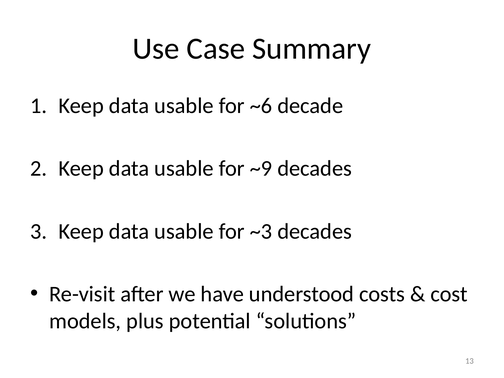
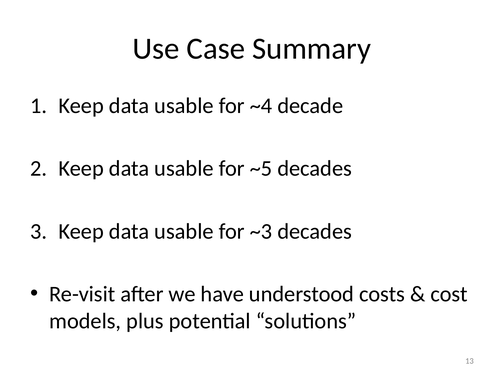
~6: ~6 -> ~4 (261, 106)
~9: ~9 -> ~5 (261, 169)
